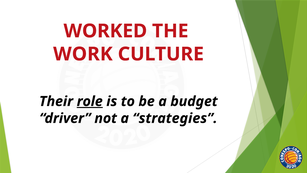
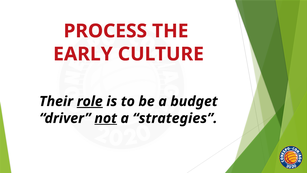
WORKED: WORKED -> PROCESS (105, 31)
WORK: WORK -> EARLY (83, 54)
not underline: none -> present (106, 118)
